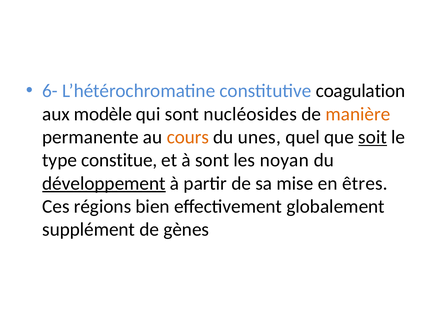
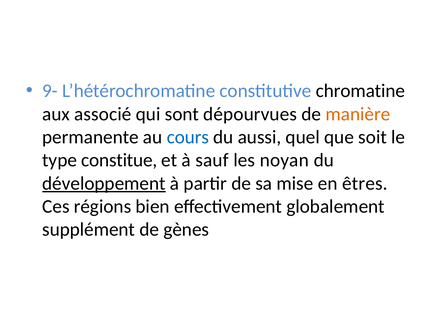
6-: 6- -> 9- (50, 91)
coagulation: coagulation -> chromatine (360, 91)
modèle: modèle -> associé (103, 114)
nucléosides: nucléosides -> dépourvues (250, 114)
cours colour: orange -> blue (188, 137)
unes: unes -> aussi (260, 137)
soit underline: present -> none (373, 137)
à sont: sont -> sauf (212, 160)
